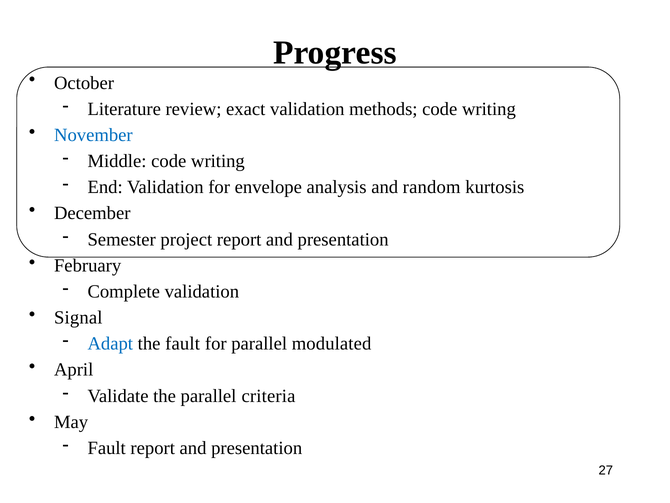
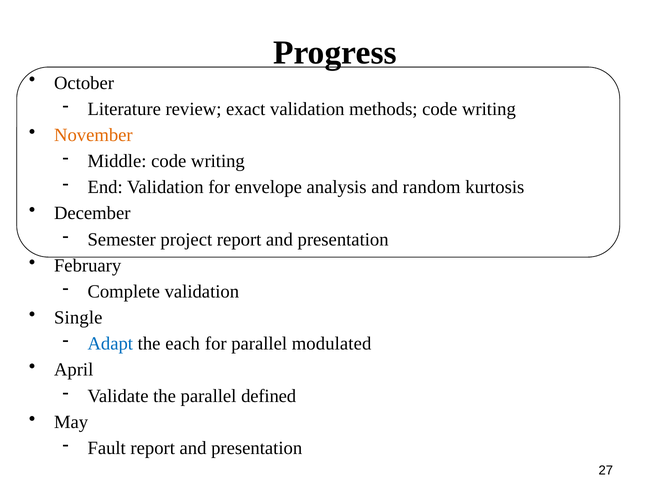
November colour: blue -> orange (93, 135)
Signal: Signal -> Single (78, 317)
the fault: fault -> each (183, 343)
criteria: criteria -> defined (269, 396)
